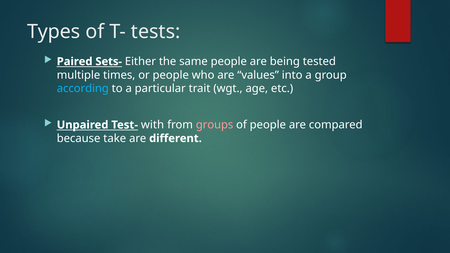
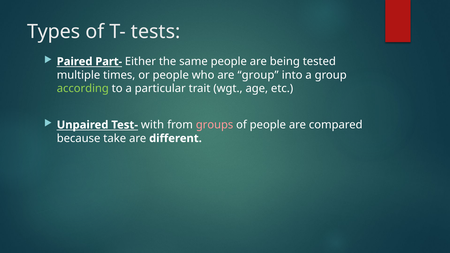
Sets-: Sets- -> Part- (109, 62)
are values: values -> group (258, 75)
according colour: light blue -> light green (83, 89)
